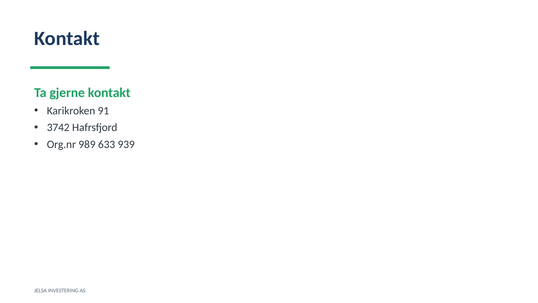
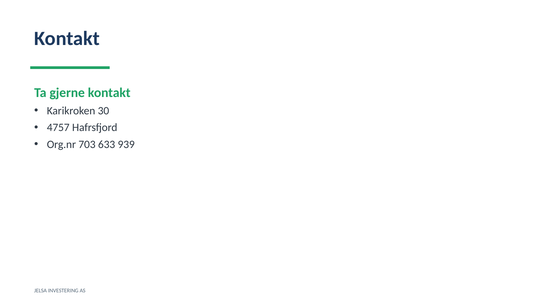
91: 91 -> 30 (103, 111)
3742: 3742 -> 4757 (58, 127)
989: 989 -> 703 (87, 144)
